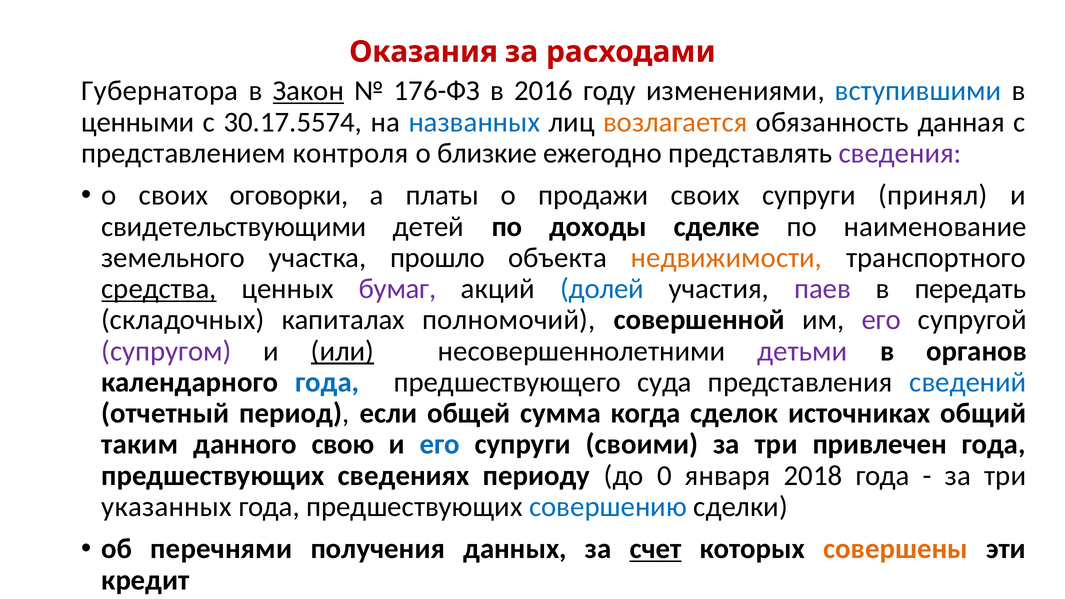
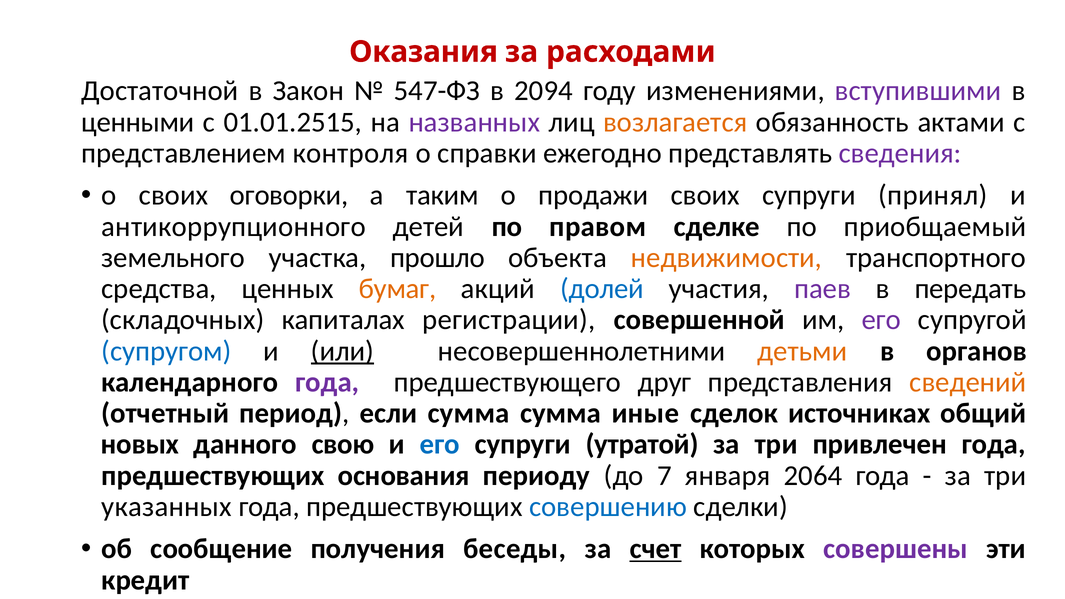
Губернатора: Губернатора -> Достаточной (160, 91)
Закон underline: present -> none (308, 91)
176-ФЗ: 176-ФЗ -> 547-ФЗ (437, 91)
2016: 2016 -> 2094 (544, 91)
вступившими colour: blue -> purple (918, 91)
30.17.5574: 30.17.5574 -> 01.01.2515 (293, 122)
названных colour: blue -> purple (474, 122)
данная: данная -> актами (961, 122)
близкие: близкие -> справки (487, 153)
платы: платы -> таким (442, 195)
свидетельствующими: свидетельствующими -> антикоррупционного (234, 227)
доходы: доходы -> правом (598, 227)
наименование: наименование -> приобщаемый (935, 227)
средства underline: present -> none (159, 289)
бумаг colour: purple -> orange (398, 289)
полномочий: полномочий -> регистрации (509, 320)
супругом colour: purple -> blue (166, 351)
детьми colour: purple -> orange (802, 351)
года colour: blue -> purple (327, 382)
суда: суда -> друг (665, 382)
сведений colour: blue -> orange (968, 382)
если общей: общей -> сумма (469, 413)
когда: когда -> иные (645, 413)
таким: таким -> новых (140, 444)
своими: своими -> утратой (642, 444)
сведениях: сведениях -> основания (404, 476)
0: 0 -> 7 (664, 476)
2018: 2018 -> 2064 (813, 476)
перечнями: перечнями -> сообщение (221, 549)
данных: данных -> беседы (515, 549)
совершены colour: orange -> purple (896, 549)
